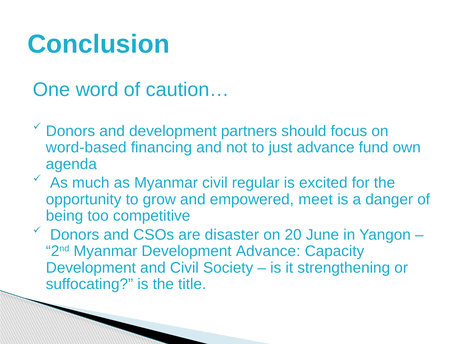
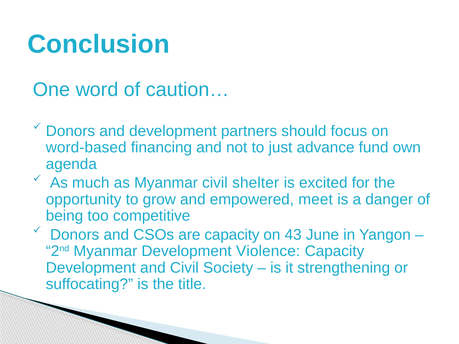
regular: regular -> shelter (256, 183)
are disaster: disaster -> capacity (232, 235)
20: 20 -> 43 (293, 235)
Development Advance: Advance -> Violence (268, 251)
